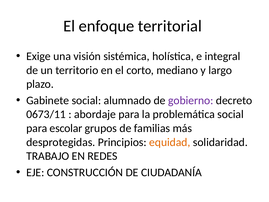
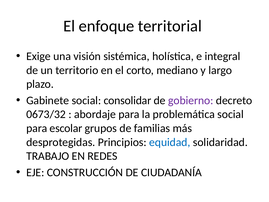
alumnado: alumnado -> consolidar (127, 100)
0673/11: 0673/11 -> 0673/32 (46, 114)
equidad colour: orange -> blue (170, 142)
